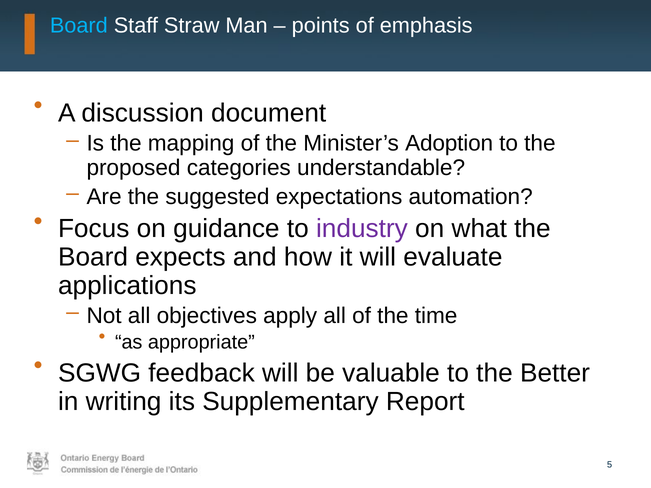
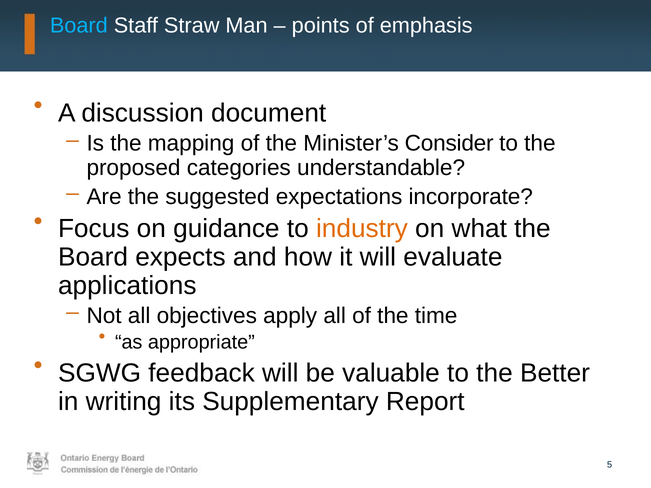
Adoption: Adoption -> Consider (449, 144)
automation: automation -> incorporate (471, 197)
industry colour: purple -> orange (362, 229)
